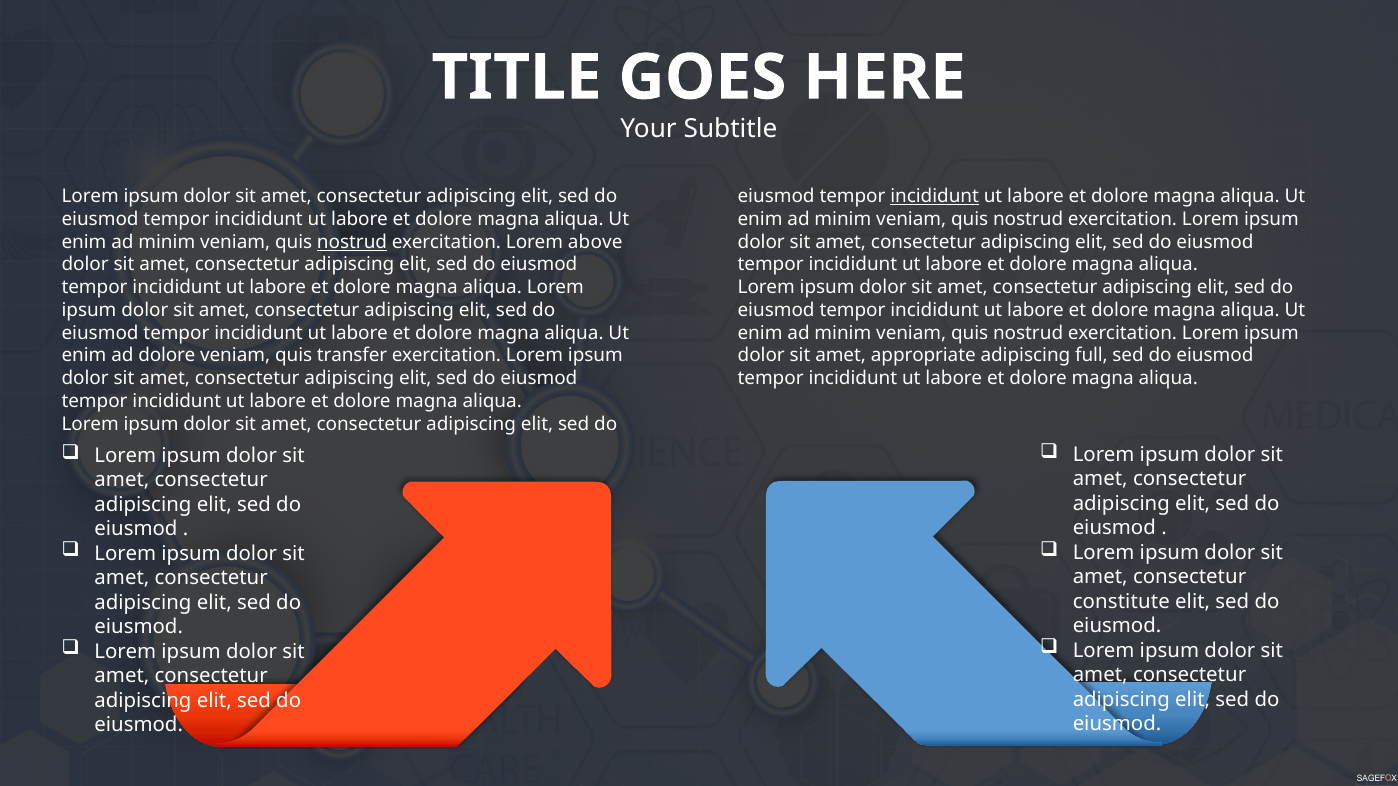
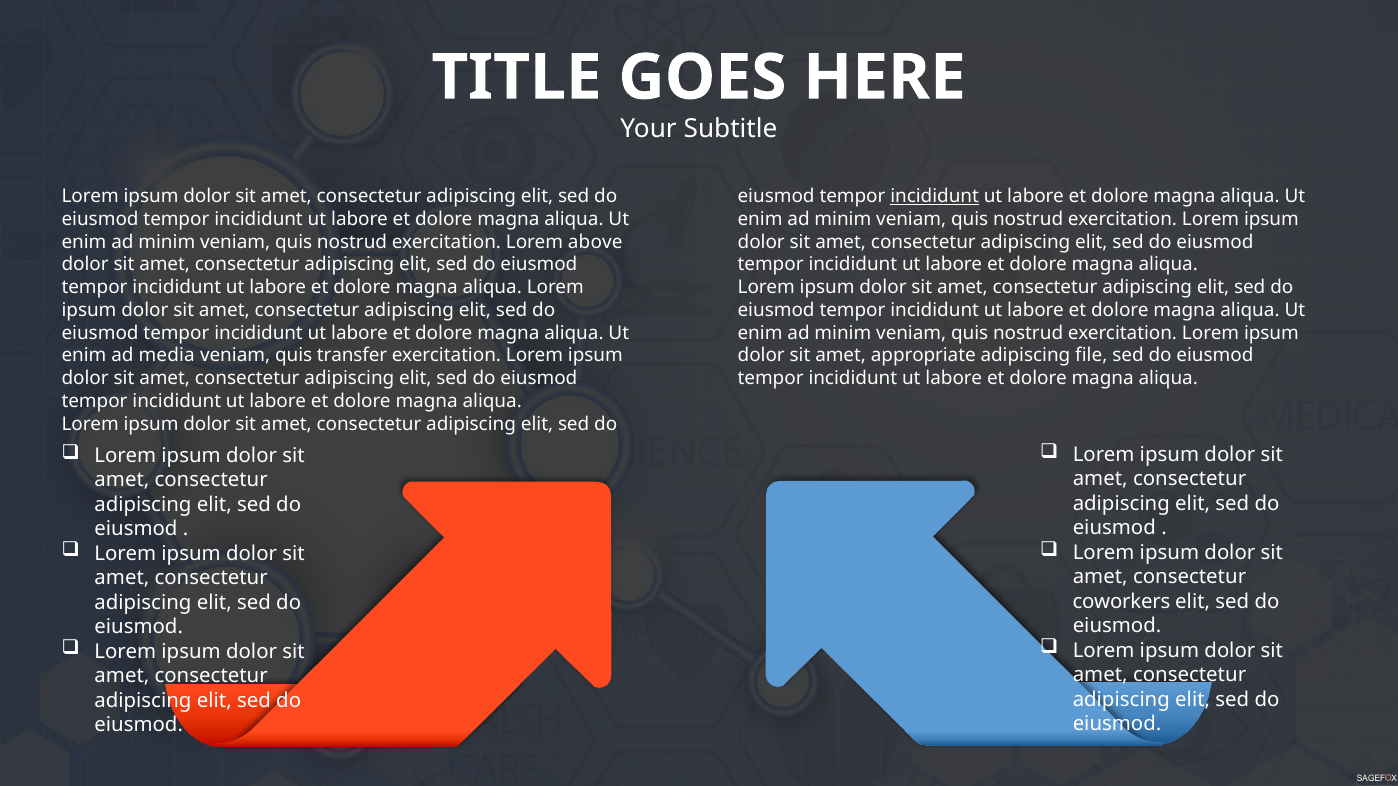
nostrud underline: present -> none (352, 242)
ad dolore: dolore -> media (167, 356)
full: full -> file (1091, 356)
constitute: constitute -> coworkers (1121, 602)
